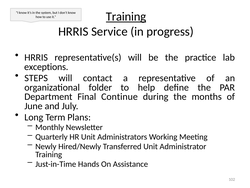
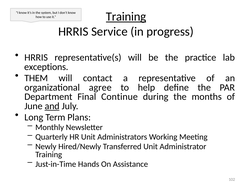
STEPS: STEPS -> THEM (36, 78)
folder: folder -> agree (100, 87)
and underline: none -> present (52, 106)
